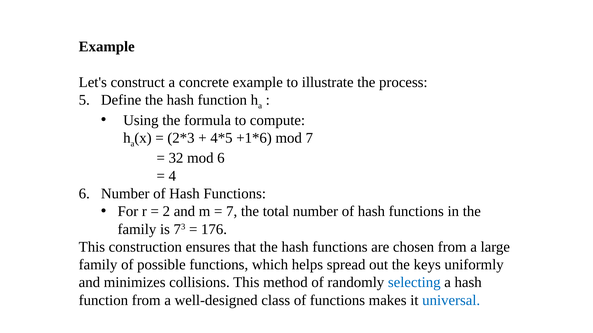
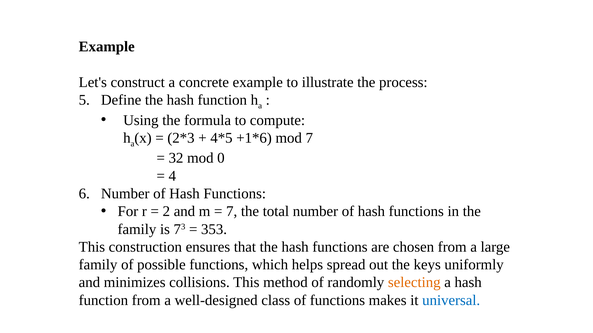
mod 6: 6 -> 0 (221, 158)
176: 176 -> 353 (214, 230)
selecting colour: blue -> orange (414, 283)
